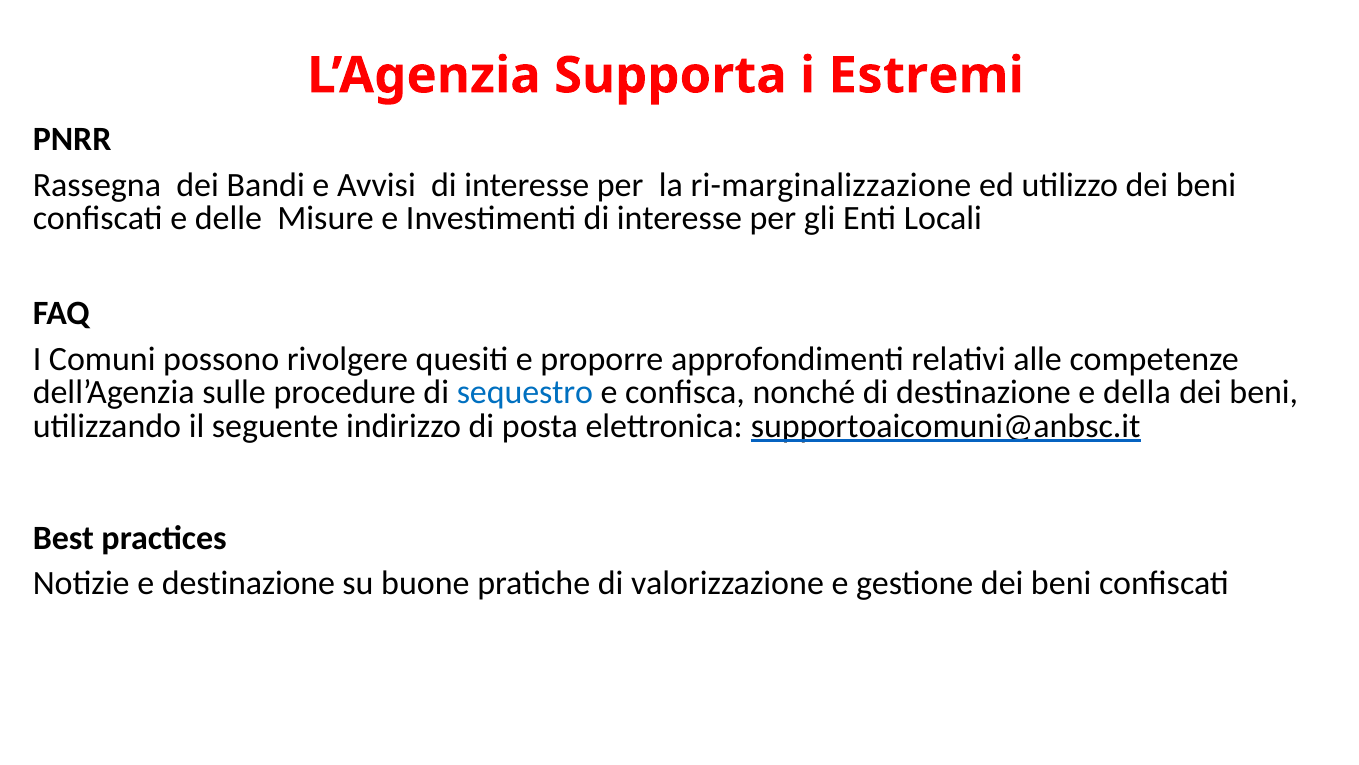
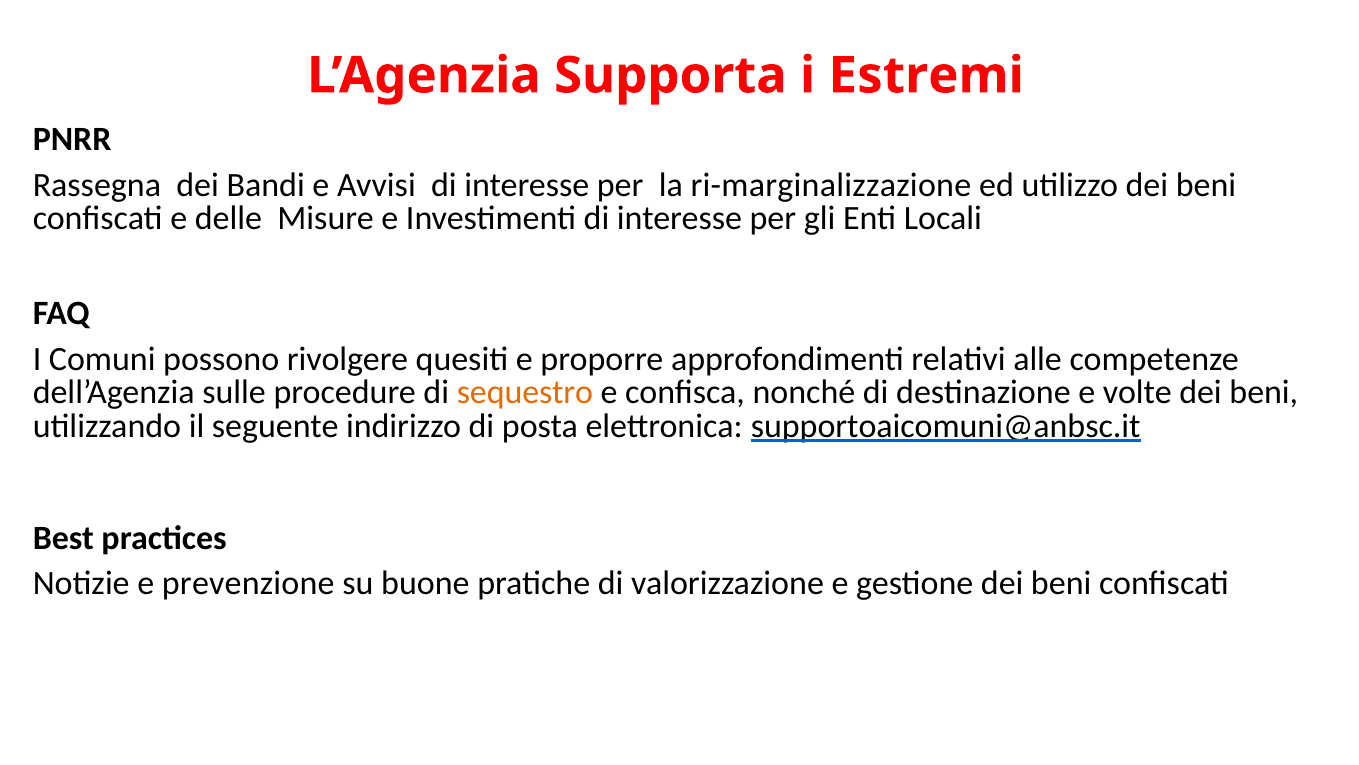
sequestro colour: blue -> orange (525, 392)
della: della -> volte (1137, 392)
e destinazione: destinazione -> prevenzione (248, 583)
